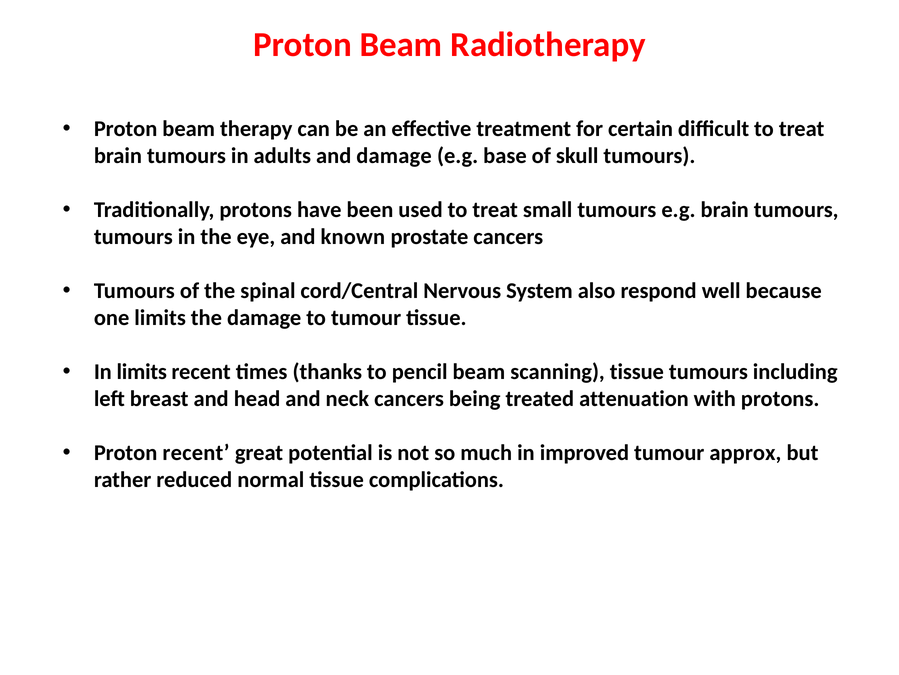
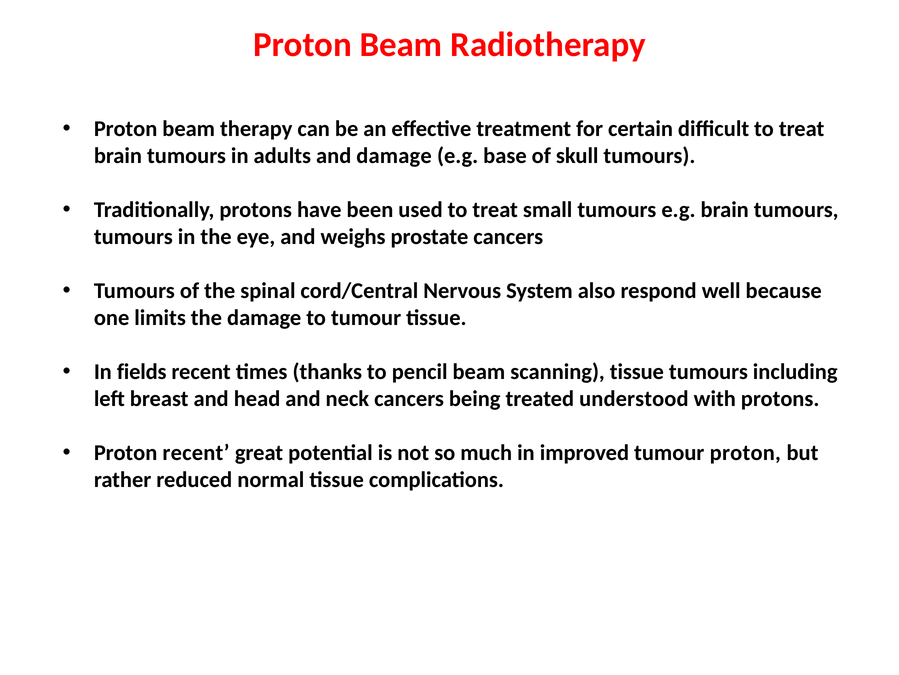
known: known -> weighs (353, 237)
In limits: limits -> fields (142, 371)
attenuation: attenuation -> understood (634, 398)
tumour approx: approx -> proton (745, 452)
